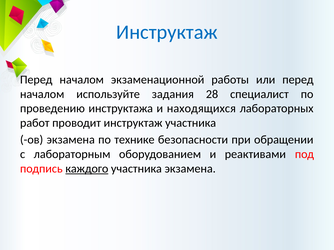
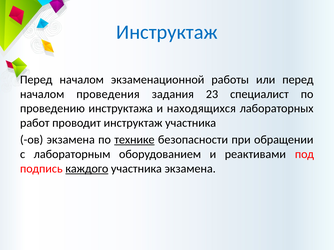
используйте: используйте -> проведения (108, 94)
28: 28 -> 23 (212, 94)
технике underline: none -> present (134, 140)
